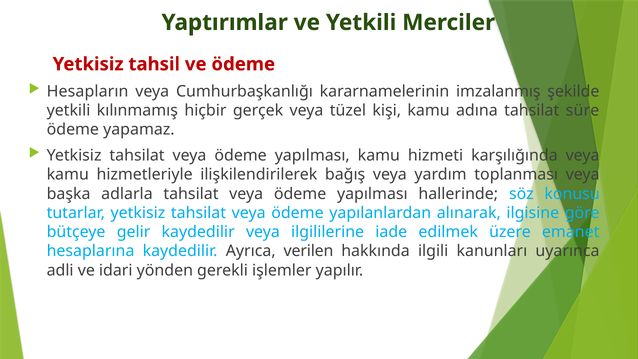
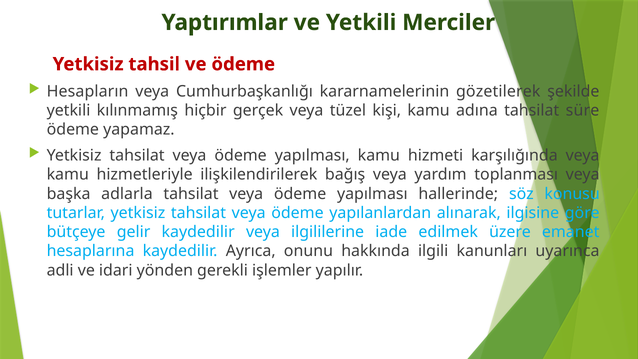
imzalanmış: imzalanmış -> gözetilerek (498, 91)
verilen: verilen -> onunu (308, 251)
